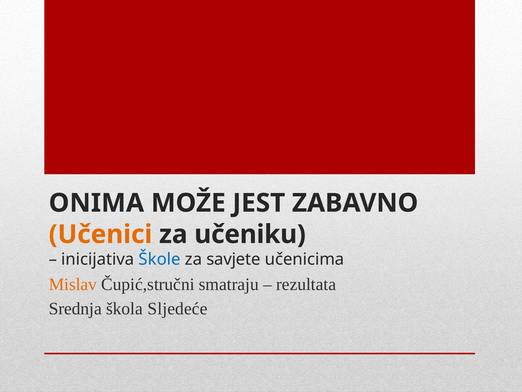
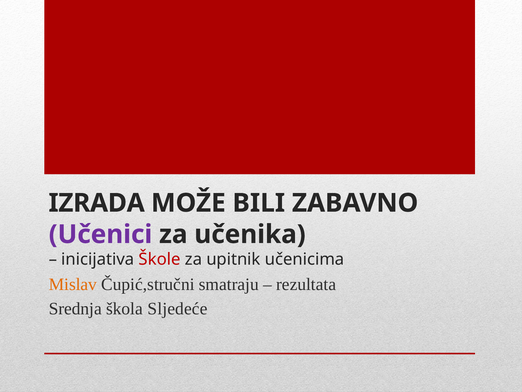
ONIMA: ONIMA -> IZRADA (97, 203)
JEST: JEST -> BILI (259, 203)
Učenici colour: orange -> purple (100, 234)
učeniku: učeniku -> učenika (250, 234)
Škole colour: blue -> red (160, 259)
savjete: savjete -> upitnik (233, 259)
